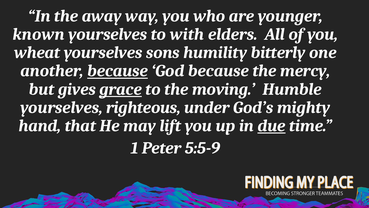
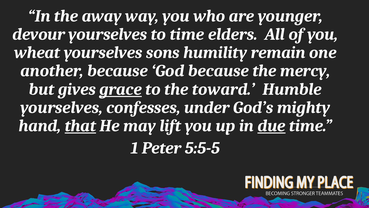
known: known -> devour (39, 34)
to with: with -> time (187, 34)
bitterly: bitterly -> remain (278, 52)
because underline: present -> none (118, 71)
moving: moving -> toward (224, 89)
righteous: righteous -> confesses (143, 107)
that underline: none -> present (80, 125)
5:5-9: 5:5-9 -> 5:5-5 (203, 148)
